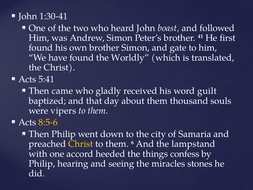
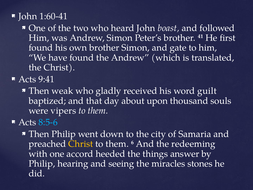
1:30-41: 1:30-41 -> 1:60-41 (54, 16)
the Worldly: Worldly -> Andrew (130, 58)
5:41: 5:41 -> 9:41 (47, 79)
came: came -> weak (62, 91)
about them: them -> upon (157, 101)
8:5-6 colour: yellow -> light blue (48, 122)
lampstand: lampstand -> redeeming (193, 144)
confess: confess -> answer (185, 154)
